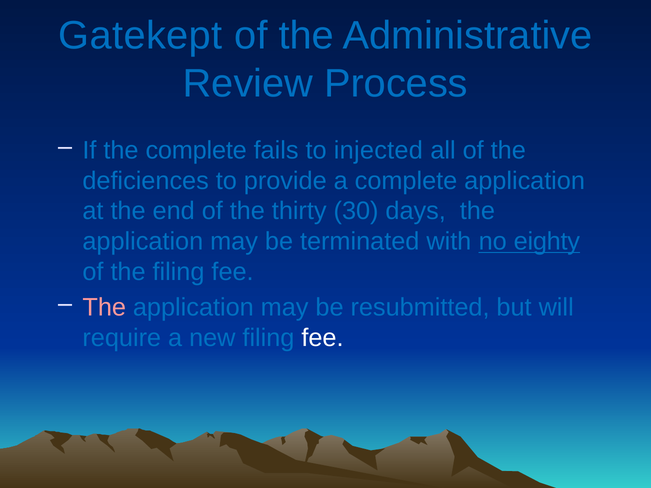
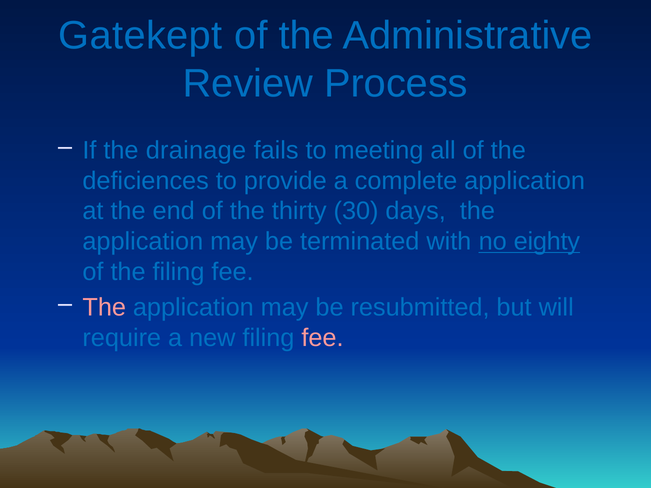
the complete: complete -> drainage (196, 150)
injected: injected -> meeting (379, 150)
fee colour: white -> pink (322, 338)
